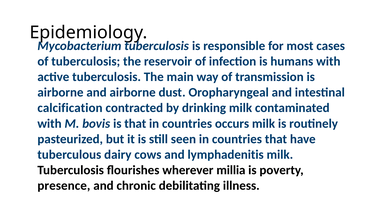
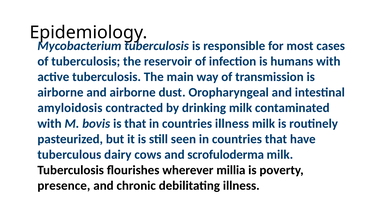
calcification: calcification -> amyloidosis (70, 108)
countries occurs: occurs -> illness (232, 124)
lymphadenitis: lymphadenitis -> scrofuloderma (226, 155)
